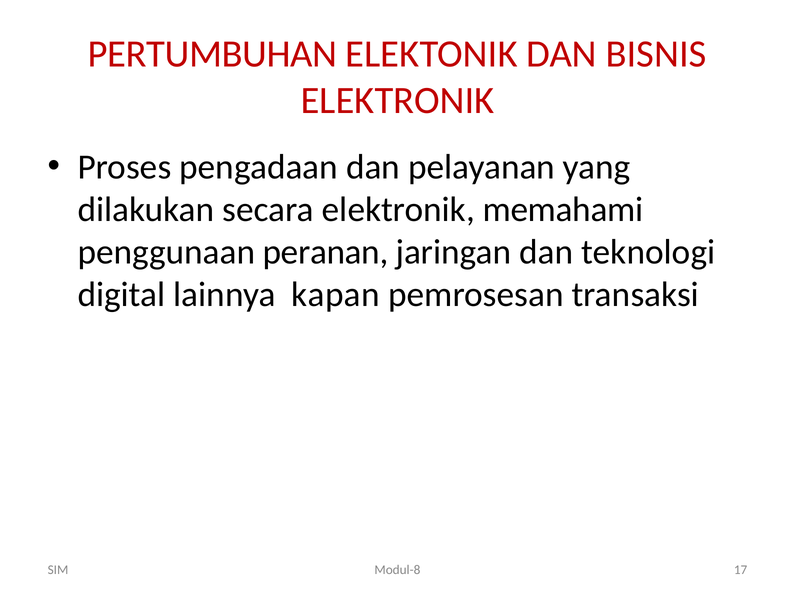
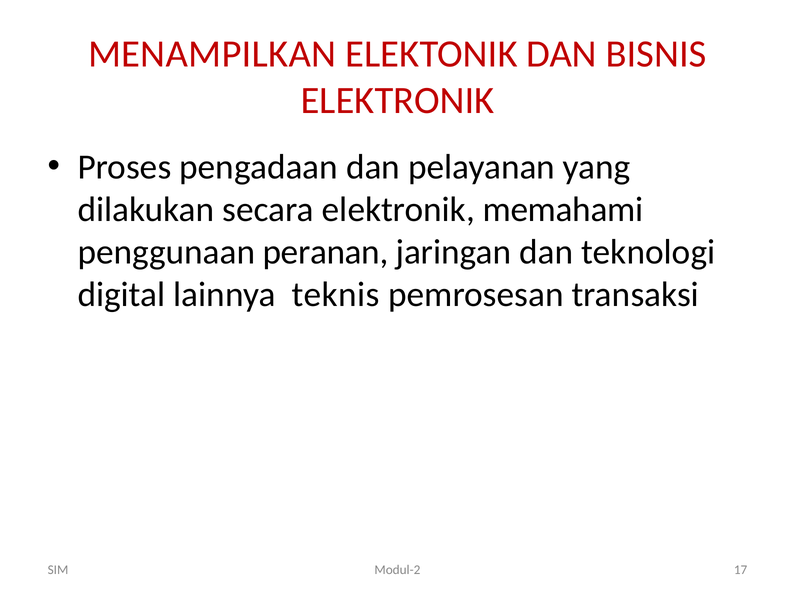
PERTUMBUHAN: PERTUMBUHAN -> MENAMPILKAN (212, 54)
kapan: kapan -> teknis (336, 294)
Modul-8: Modul-8 -> Modul-2 (397, 569)
